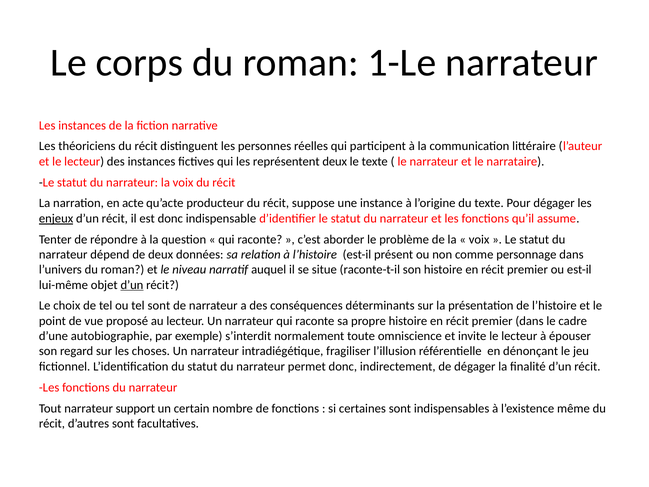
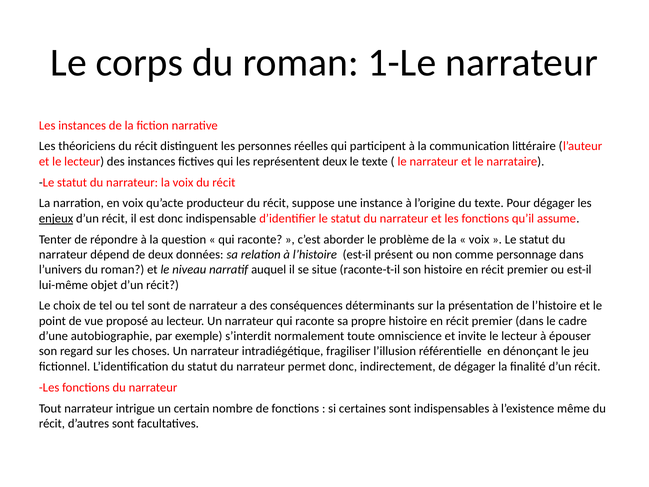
en acte: acte -> voix (133, 203)
d’un underline: present -> none (132, 285)
support: support -> intrigue (135, 408)
